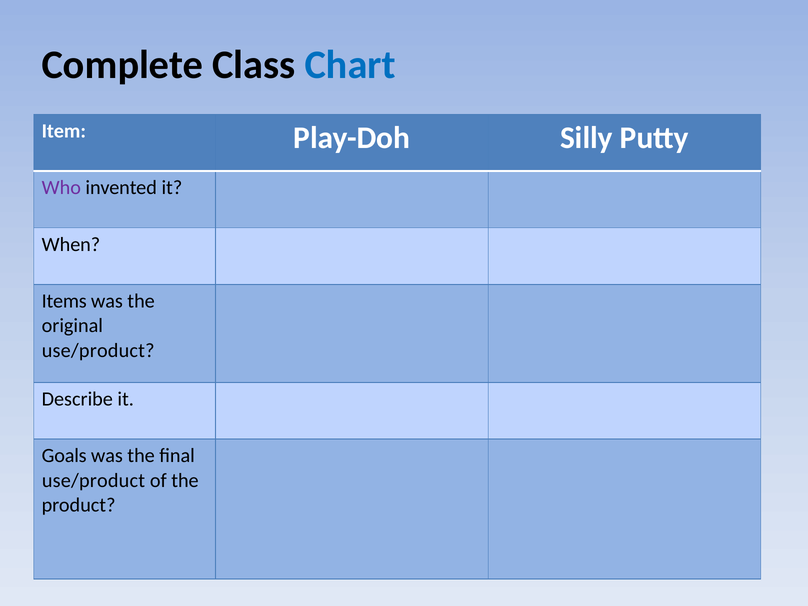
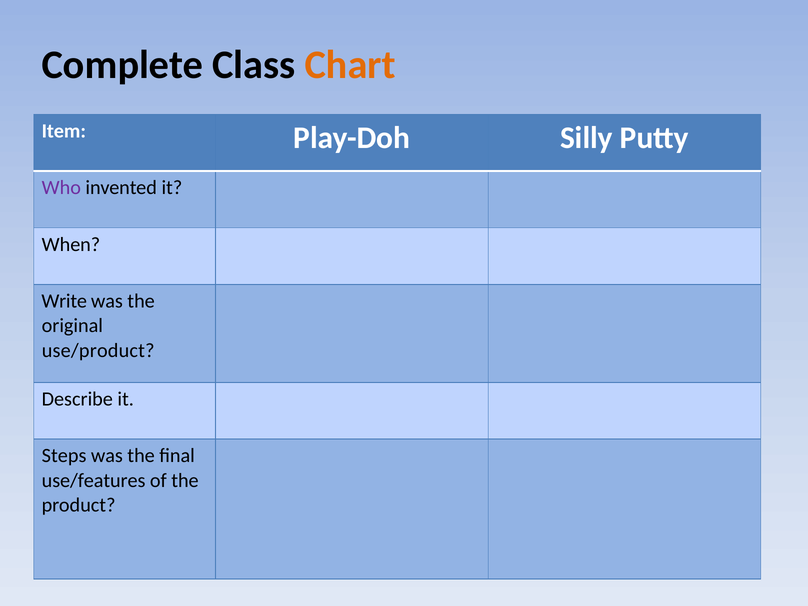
Chart colour: blue -> orange (350, 65)
Items: Items -> Write (64, 301)
Goals: Goals -> Steps (64, 456)
use/product: use/product -> use/features (94, 480)
